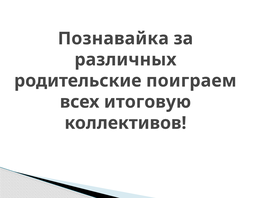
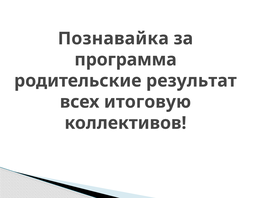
различных: различных -> программа (126, 60)
поиграем: поиграем -> результат (191, 81)
